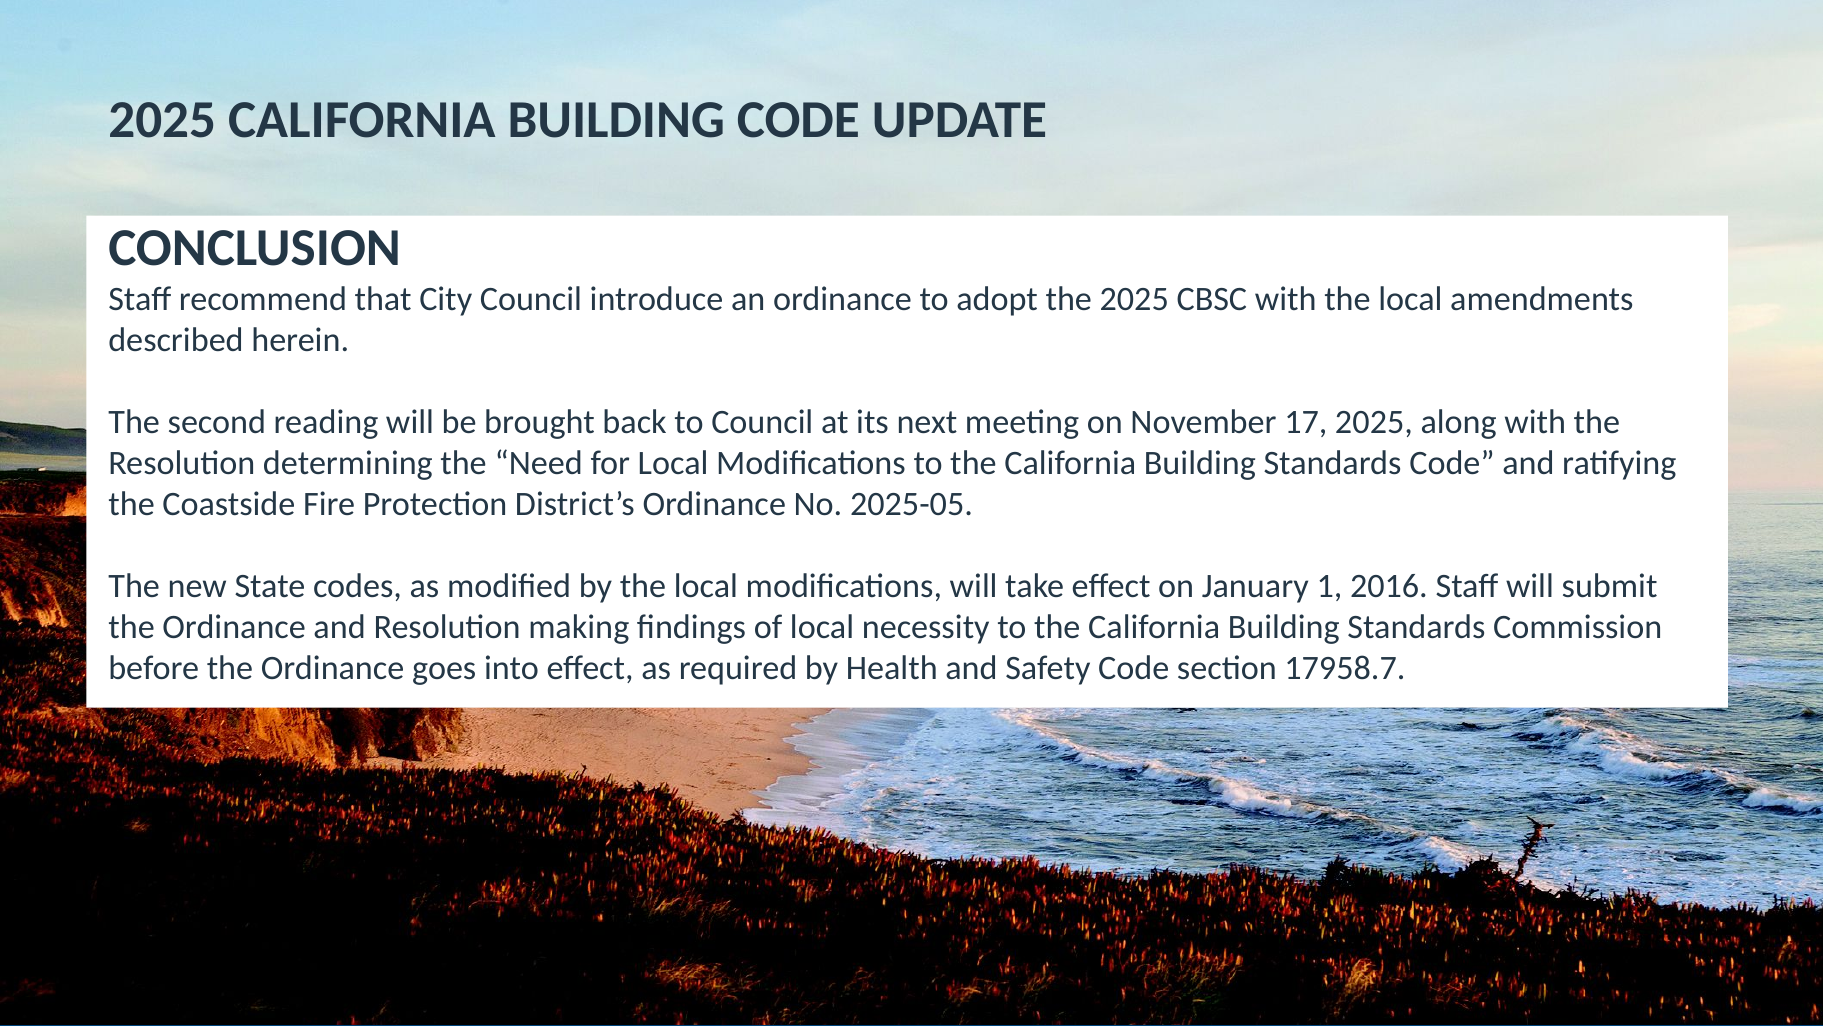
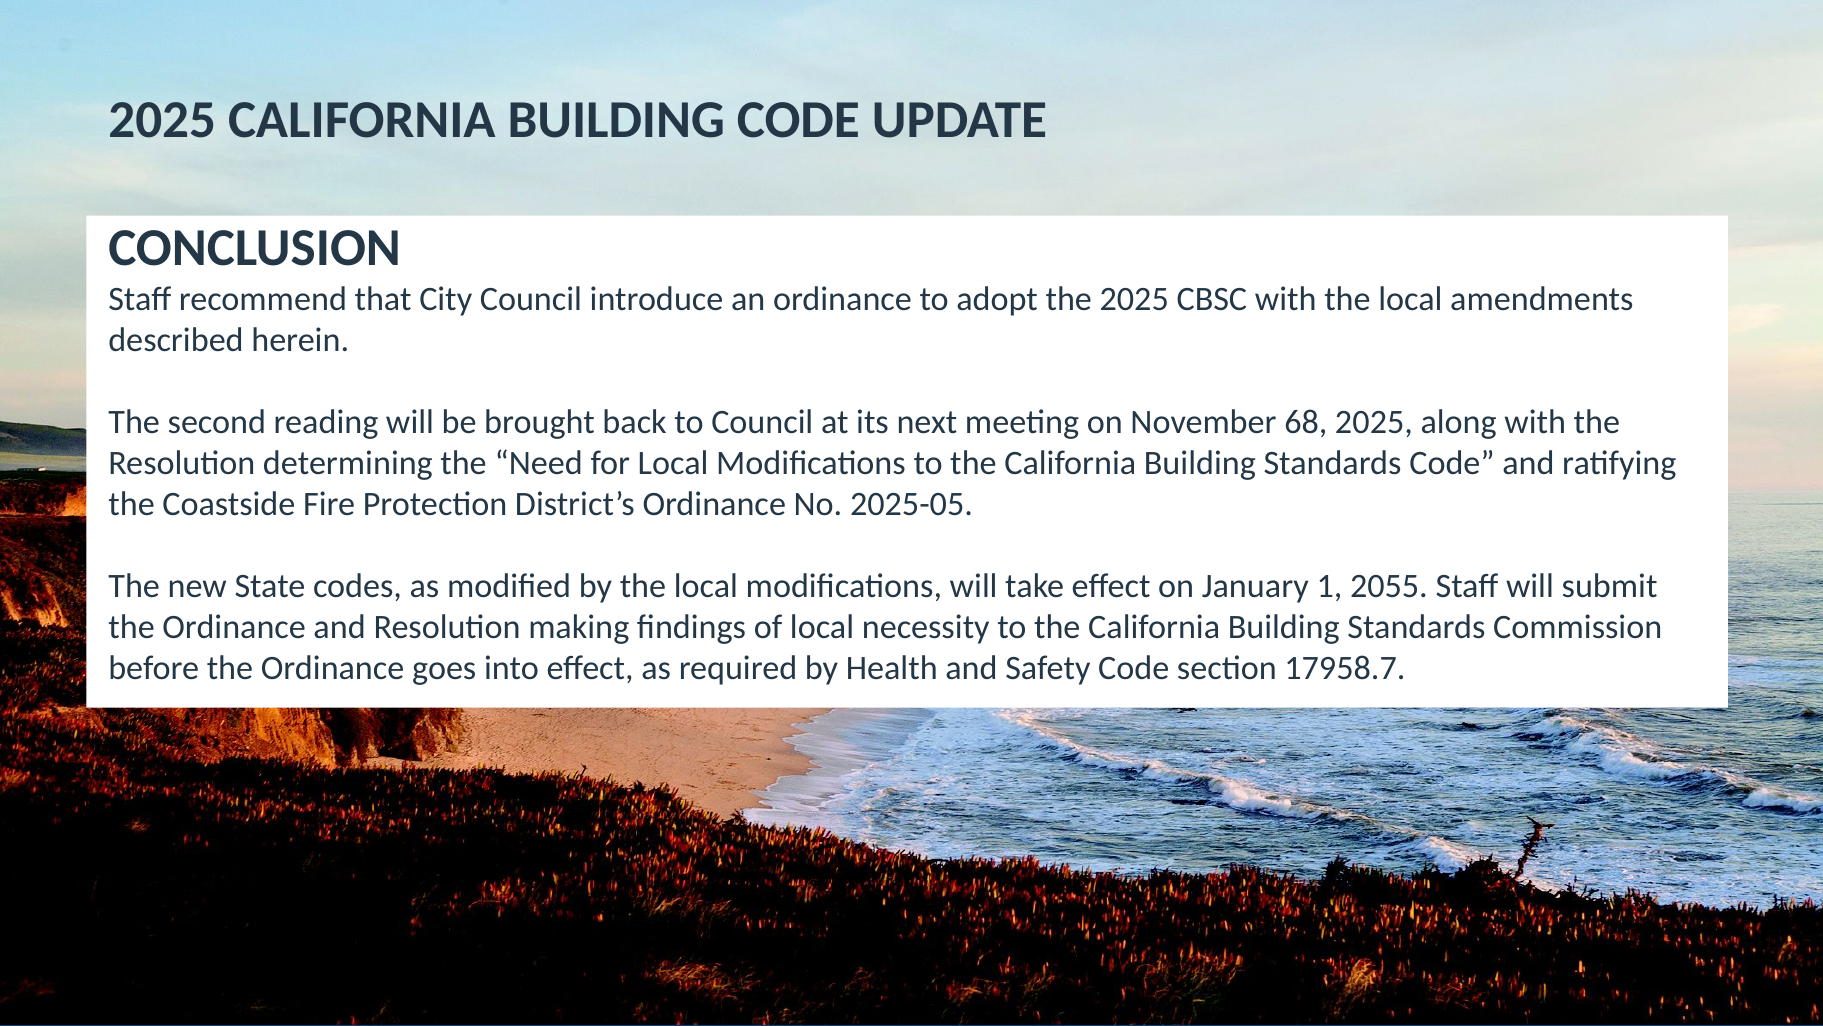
17: 17 -> 68 (1306, 422)
2016: 2016 -> 2055 (1389, 586)
